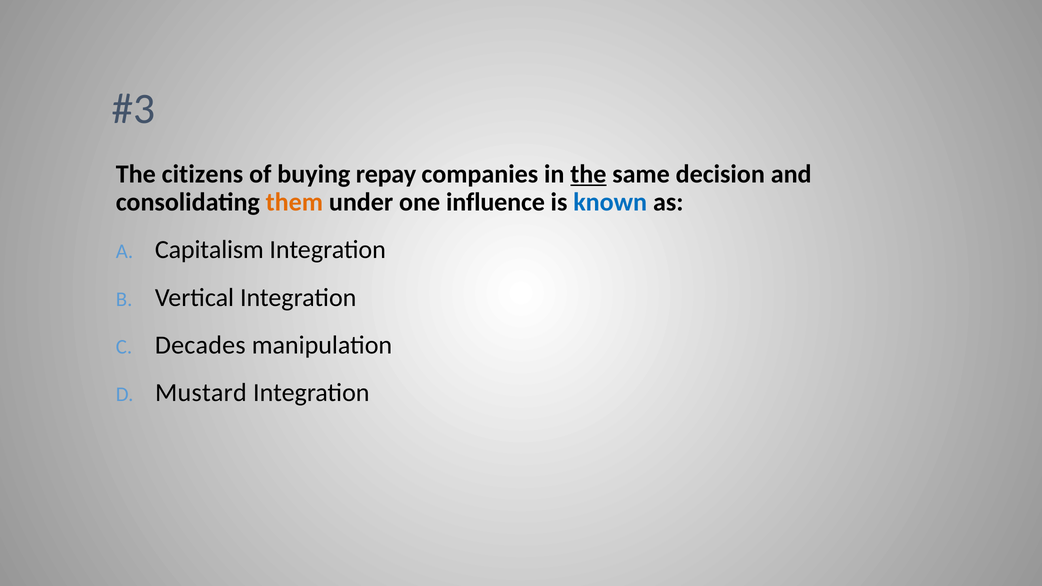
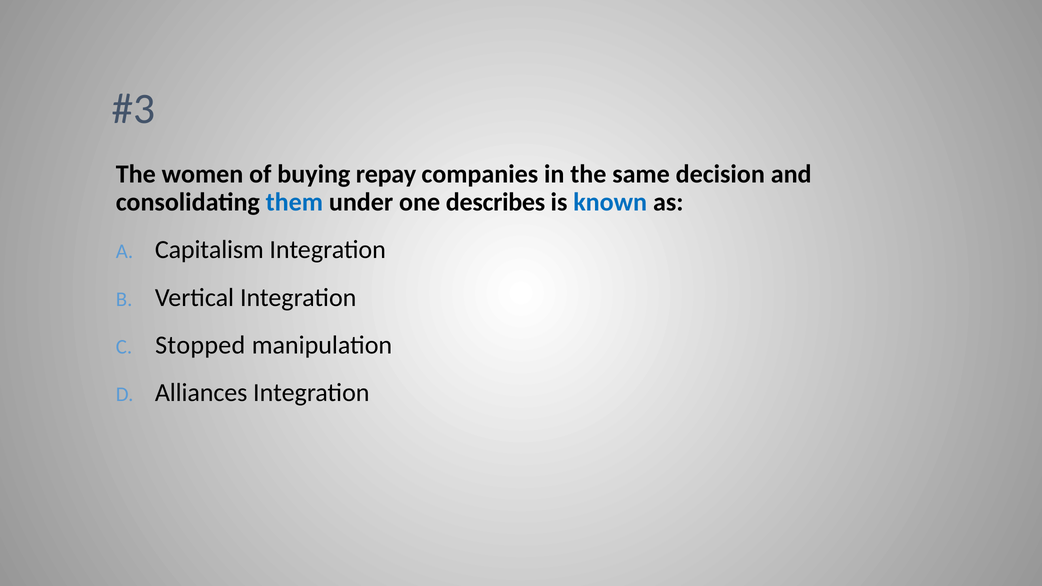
citizens: citizens -> women (202, 174)
the underline: present -> none (588, 174)
them colour: orange -> blue (294, 202)
influence: influence -> describes (496, 202)
Decades: Decades -> Stopped (200, 345)
Mustard: Mustard -> Alliances (201, 393)
